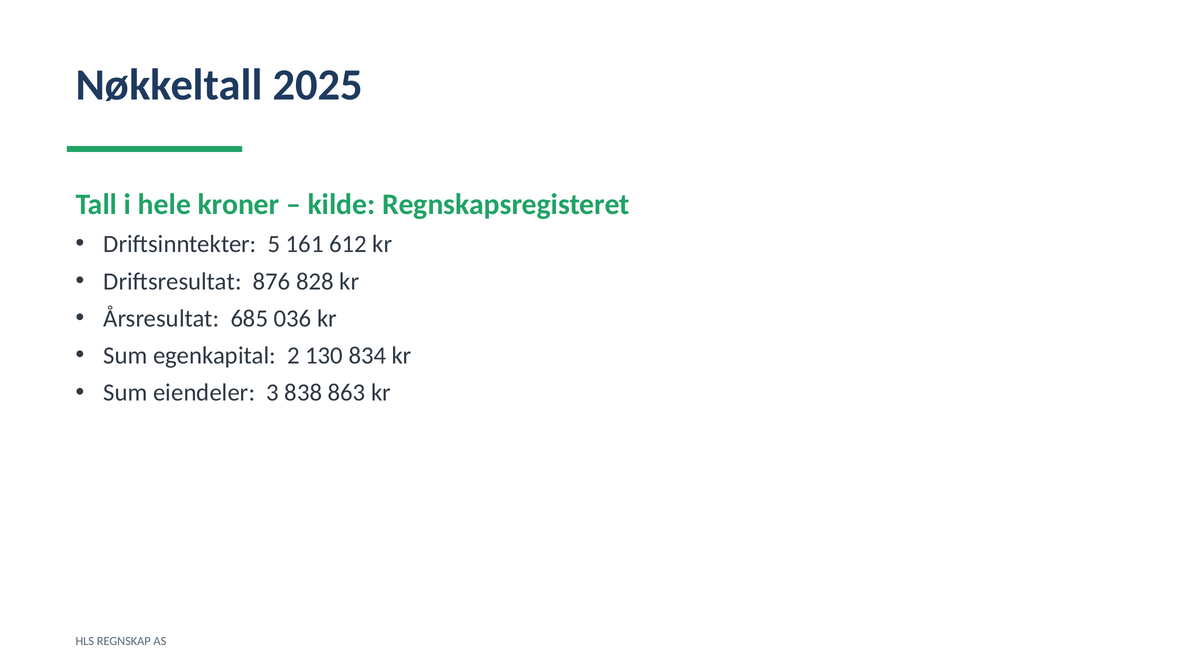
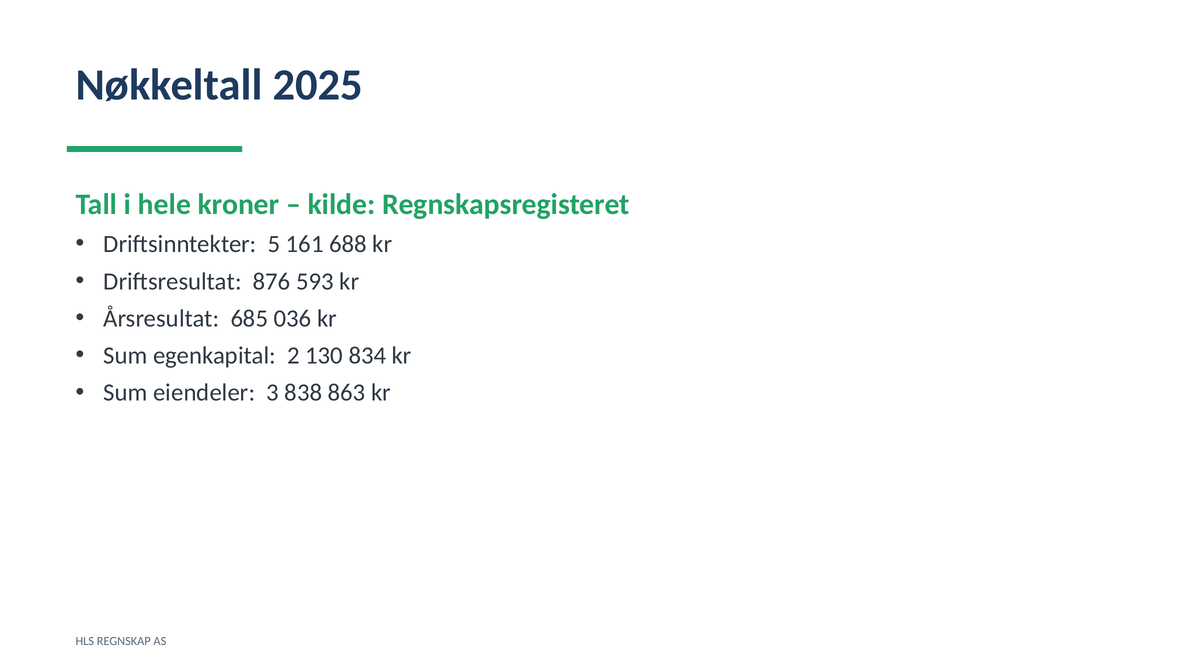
612: 612 -> 688 (348, 244)
828: 828 -> 593 (315, 281)
